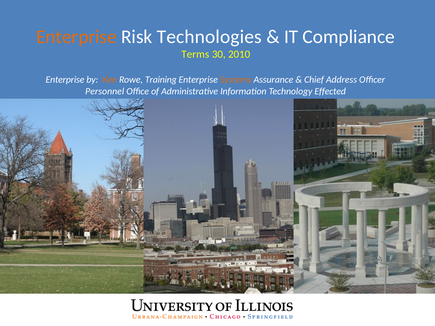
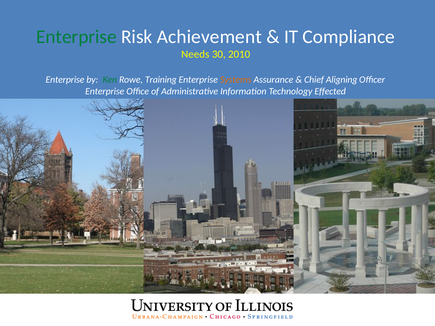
Enterprise colour: orange -> green (76, 37)
Technologies: Technologies -> Achievement (209, 37)
Terms: Terms -> Needs (195, 54)
Ken colour: orange -> green (110, 80)
Address: Address -> Aligning (342, 80)
Personnel: Personnel -> Enterprise (105, 91)
